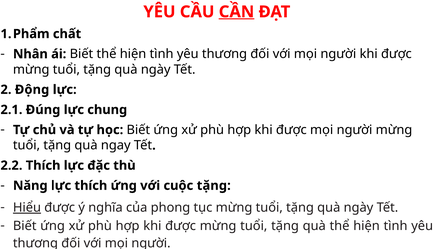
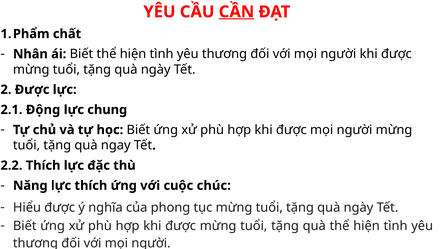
2 Động: Động -> Được (32, 89)
Đúng: Đúng -> Động (43, 110)
cuộc tặng: tặng -> chúc (214, 185)
Hiểu underline: present -> none (27, 207)
